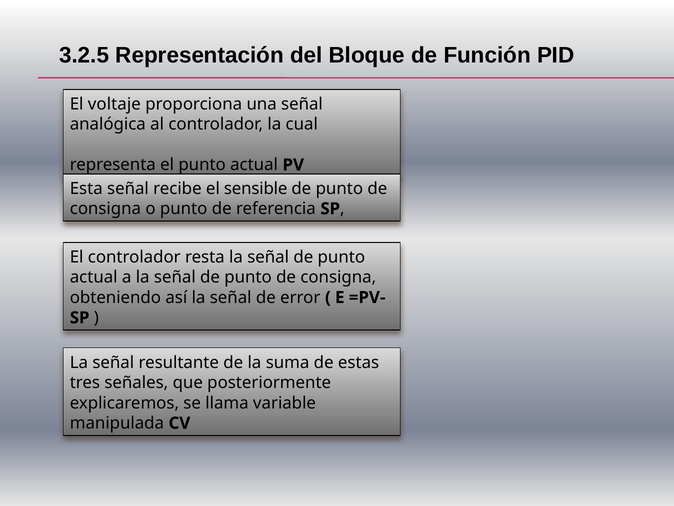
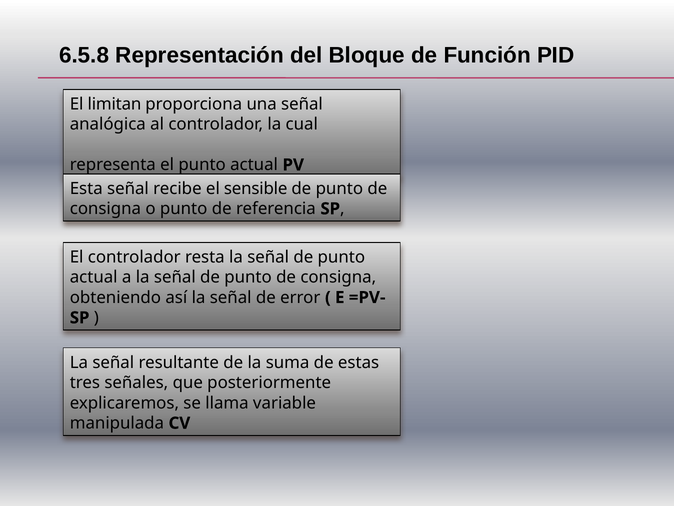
3.2.5: 3.2.5 -> 6.5.8 (84, 55)
voltaje: voltaje -> limitan (114, 104)
